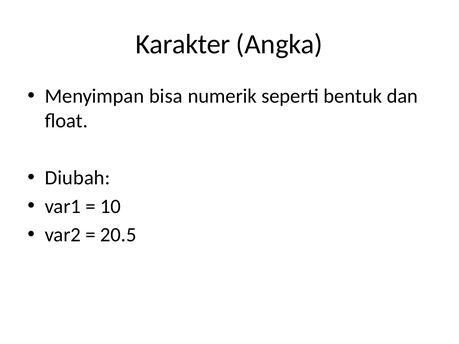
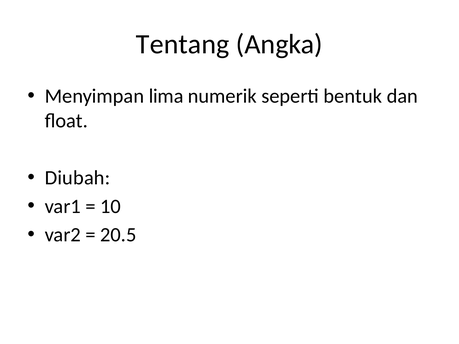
Karakter: Karakter -> Tentang (183, 44)
bisa: bisa -> lima (166, 96)
